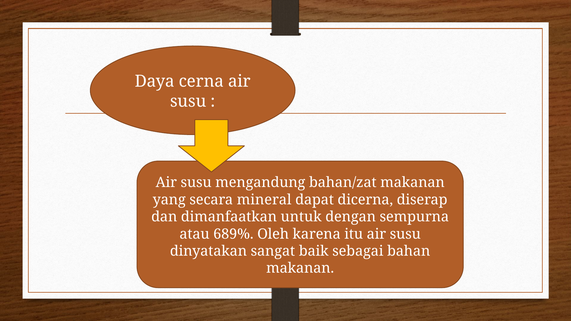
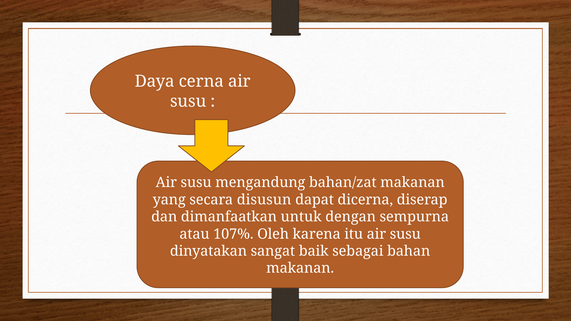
mineral: mineral -> disusun (264, 200)
689%: 689% -> 107% (233, 234)
